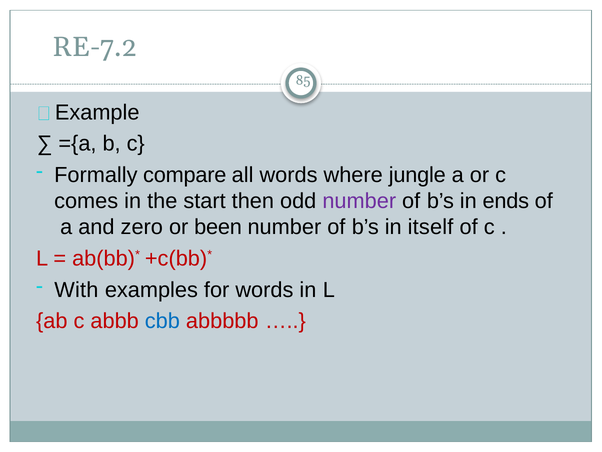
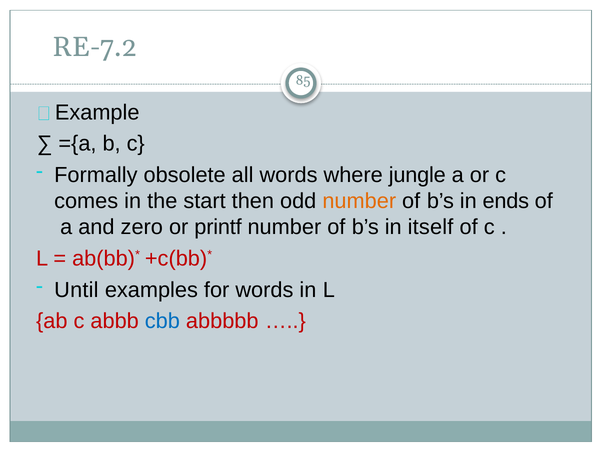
compare: compare -> obsolete (185, 175)
number colour: purple -> orange (359, 201)
been: been -> printf (218, 227)
With: With -> Until (76, 290)
